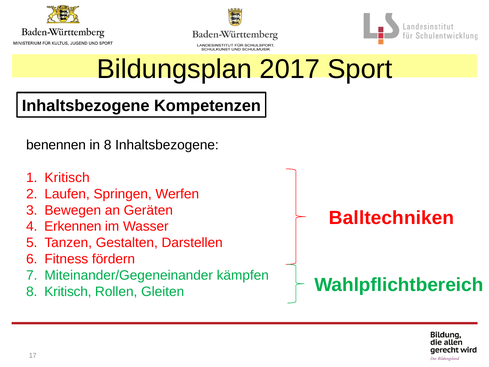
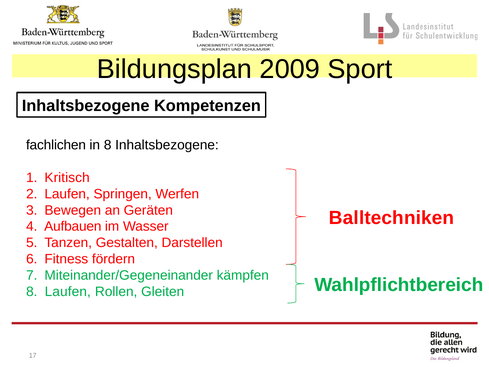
2017: 2017 -> 2009 (290, 69)
benennen: benennen -> fachlichen (56, 145)
Erkennen: Erkennen -> Aufbauen (73, 226)
8 Kritisch: Kritisch -> Laufen (68, 292)
